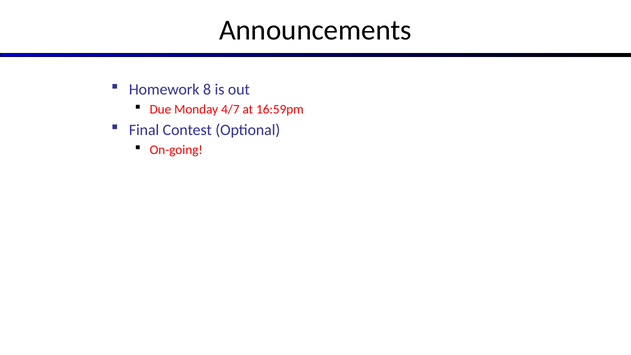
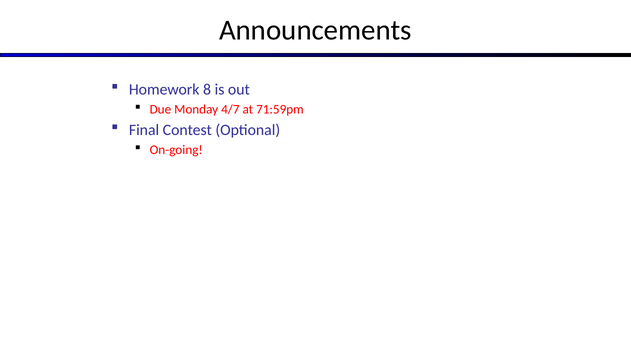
16:59pm: 16:59pm -> 71:59pm (280, 109)
